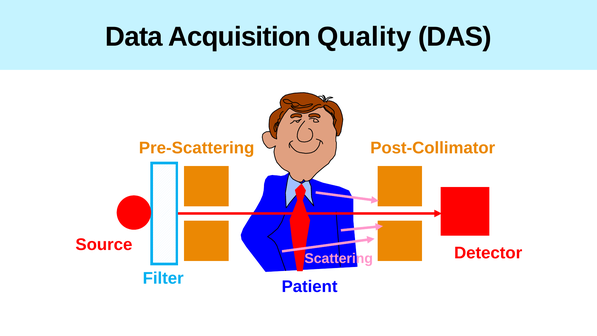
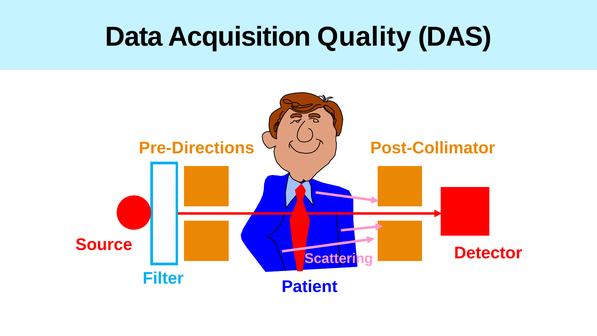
Pre-Scattering: Pre-Scattering -> Pre-Directions (197, 148)
